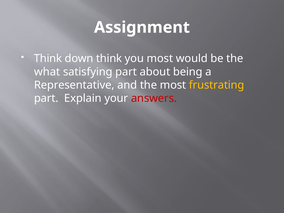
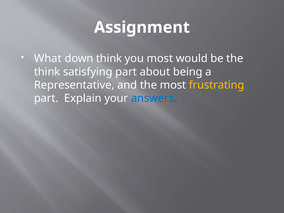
Think: Think -> What (48, 58)
what: what -> think (47, 72)
answers colour: red -> blue (154, 98)
